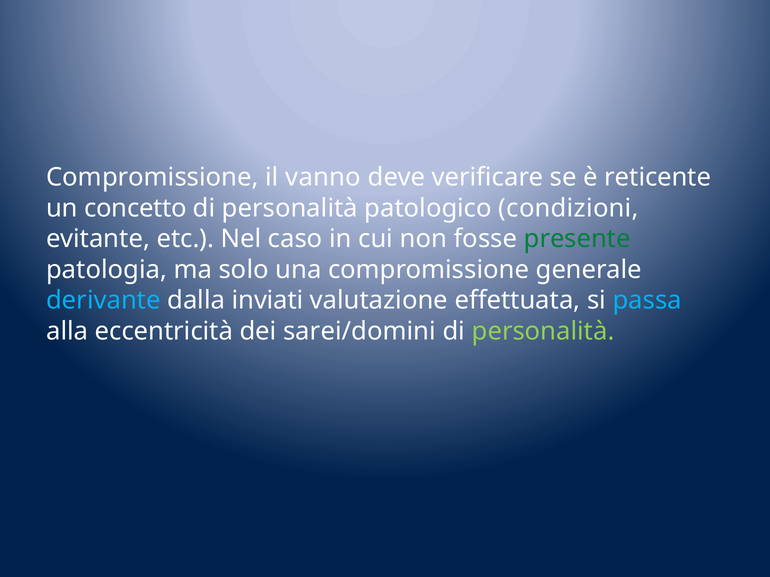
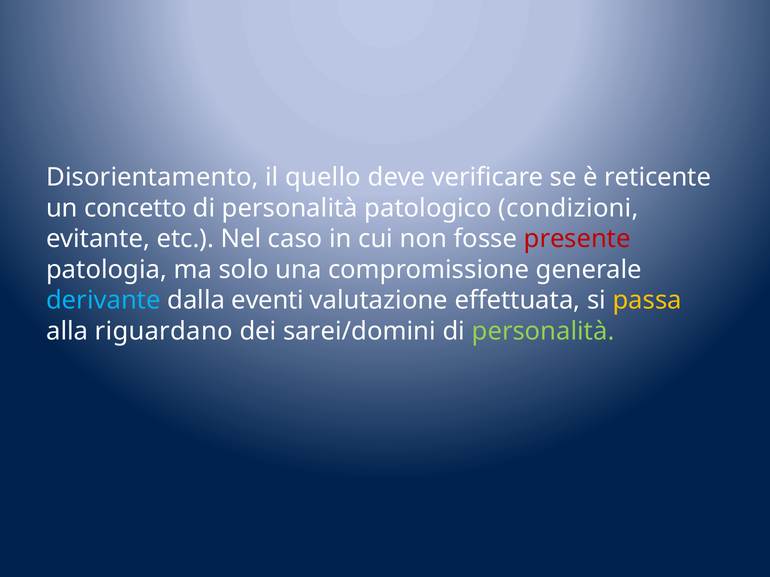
Compromissione: Compromissione -> Disorientamento (152, 177)
vanno: vanno -> quello (323, 177)
presente colour: green -> red (577, 239)
inviati: inviati -> eventi (268, 301)
passa colour: light blue -> yellow (647, 301)
eccentricità: eccentricità -> riguardano (164, 331)
